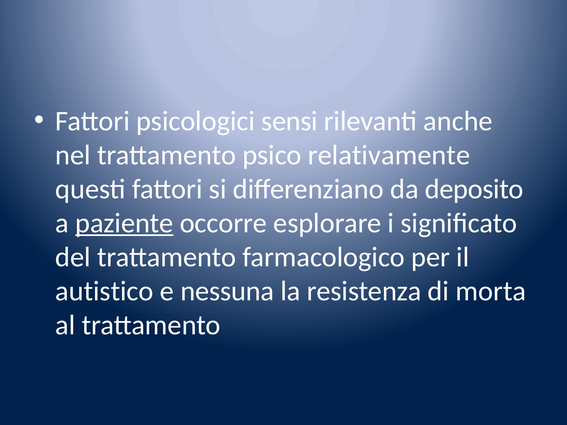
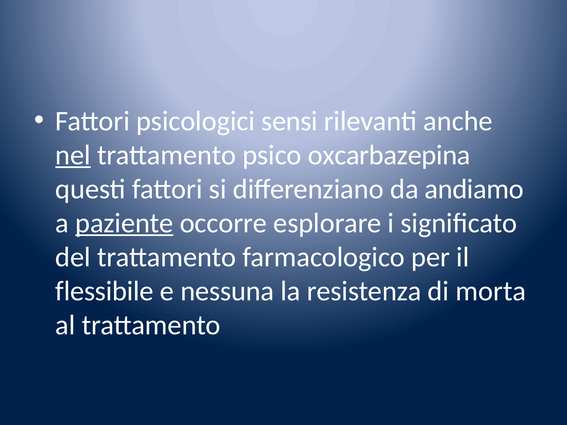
nel underline: none -> present (73, 155)
relativamente: relativamente -> oxcarbazepina (389, 155)
deposito: deposito -> andiamo (474, 189)
autistico: autistico -> flessibile (104, 291)
